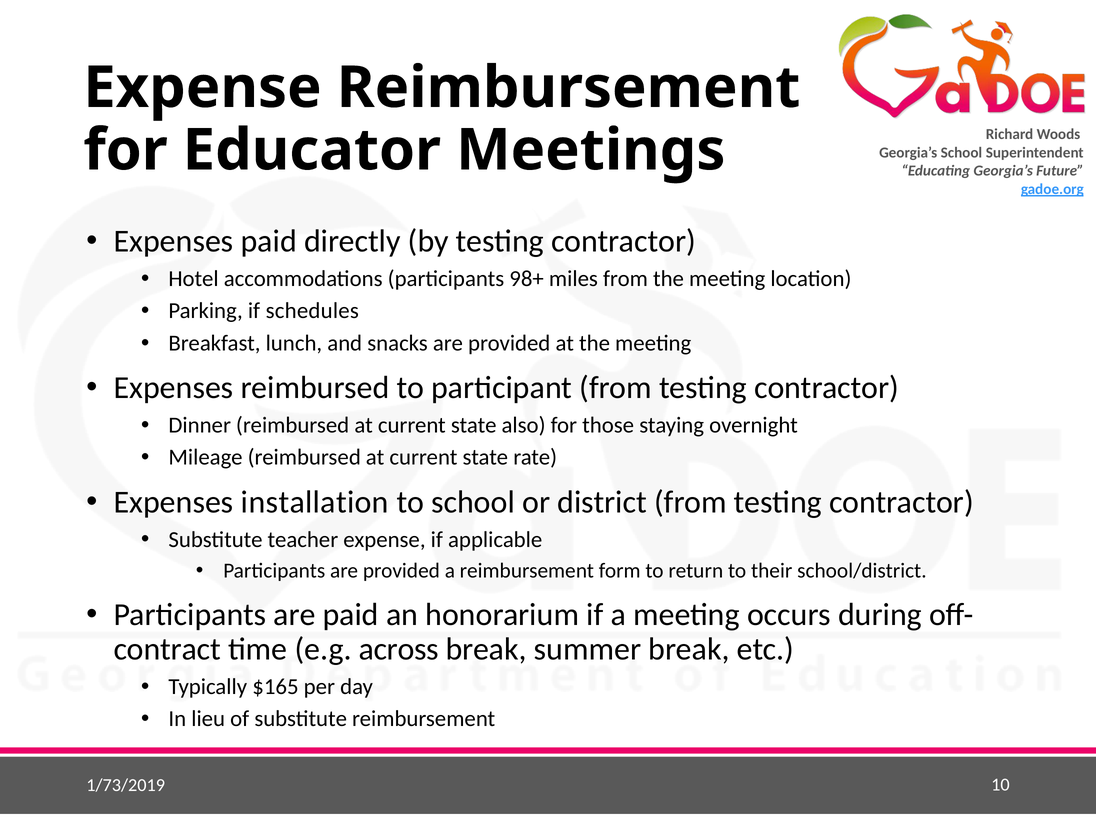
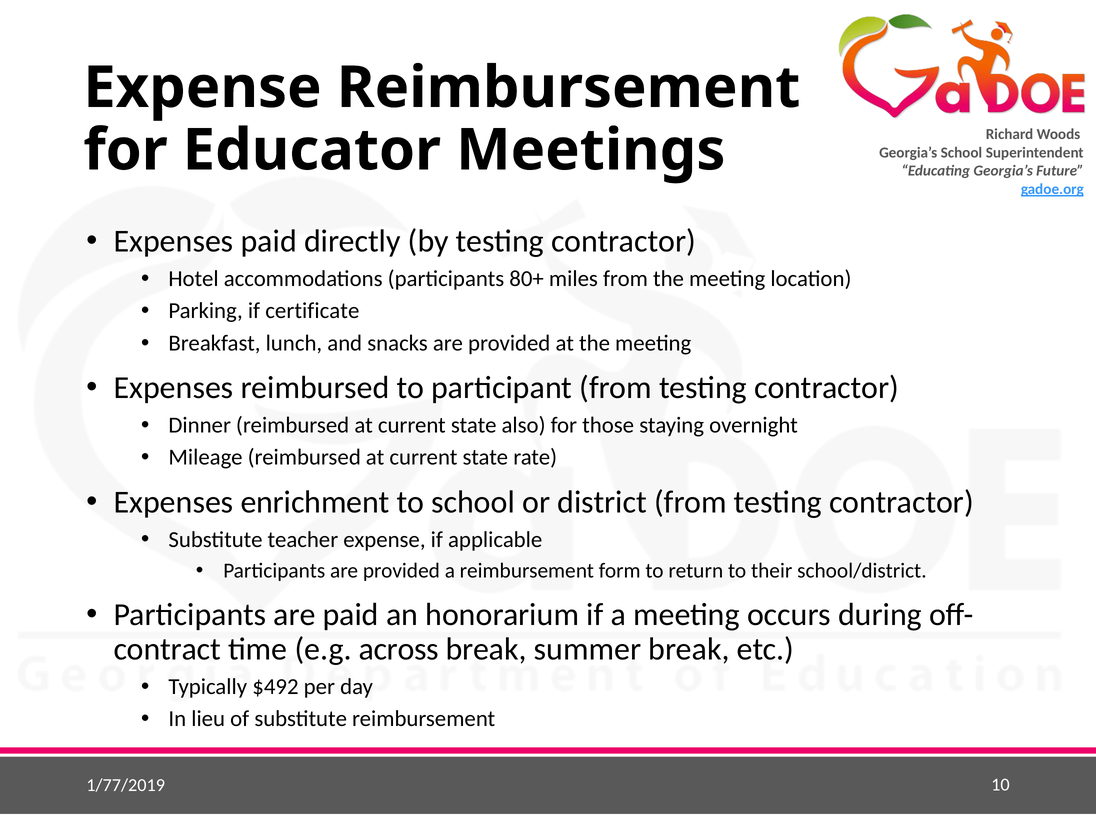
98+: 98+ -> 80+ (527, 279)
schedules: schedules -> certificate (312, 311)
installation: installation -> enrichment (315, 502)
$165: $165 -> $492 (275, 687)
1/73/2019: 1/73/2019 -> 1/77/2019 (126, 785)
